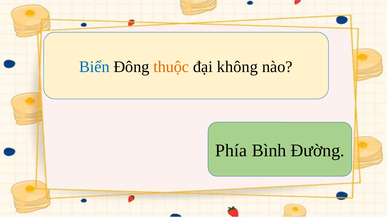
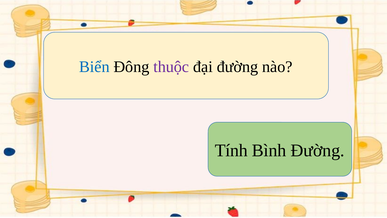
thuộc colour: orange -> purple (171, 67)
đại không: không -> đường (238, 67)
Phía: Phía -> Tính (231, 150)
